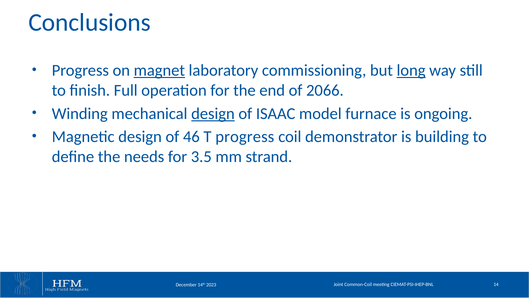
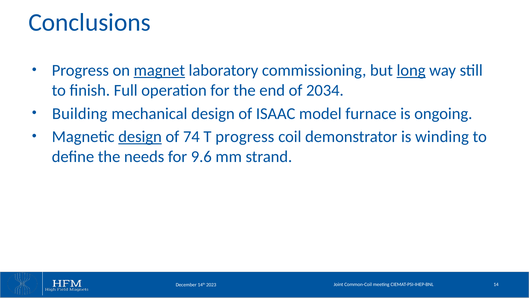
2066: 2066 -> 2034 (325, 90)
Winding: Winding -> Building (80, 113)
design underline: present -> none (213, 113)
design underline: none -> present (140, 137)
46: 46 -> 74 (191, 137)
building: building -> winding (442, 137)
3.5: 3.5 -> 9.6 (201, 156)
